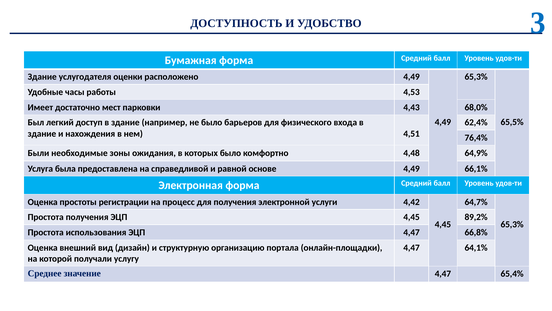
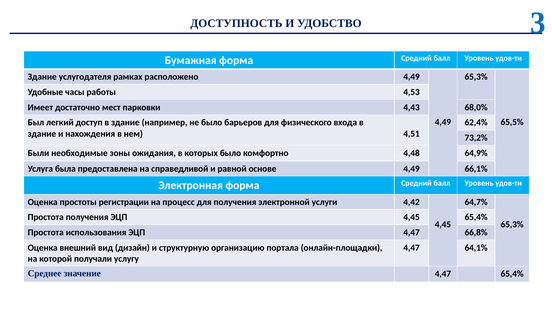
оценки: оценки -> рамках (128, 77)
76,4%: 76,4% -> 73,2% (476, 138)
4,45 89,2%: 89,2% -> 65,4% (476, 217)
